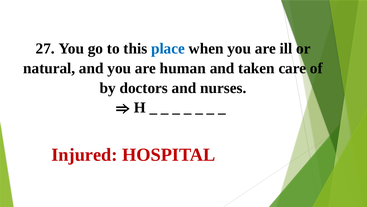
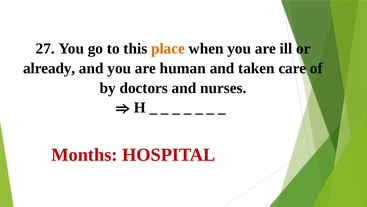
place colour: blue -> orange (168, 48)
natural: natural -> already (49, 68)
Injured: Injured -> Months (84, 154)
